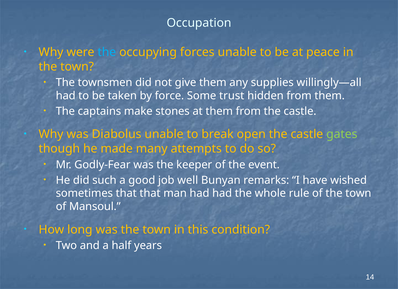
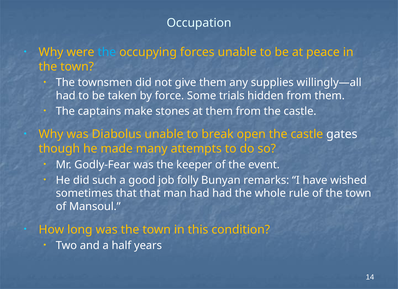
trust: trust -> trials (232, 96)
gates colour: light green -> white (342, 134)
well: well -> folly (188, 180)
